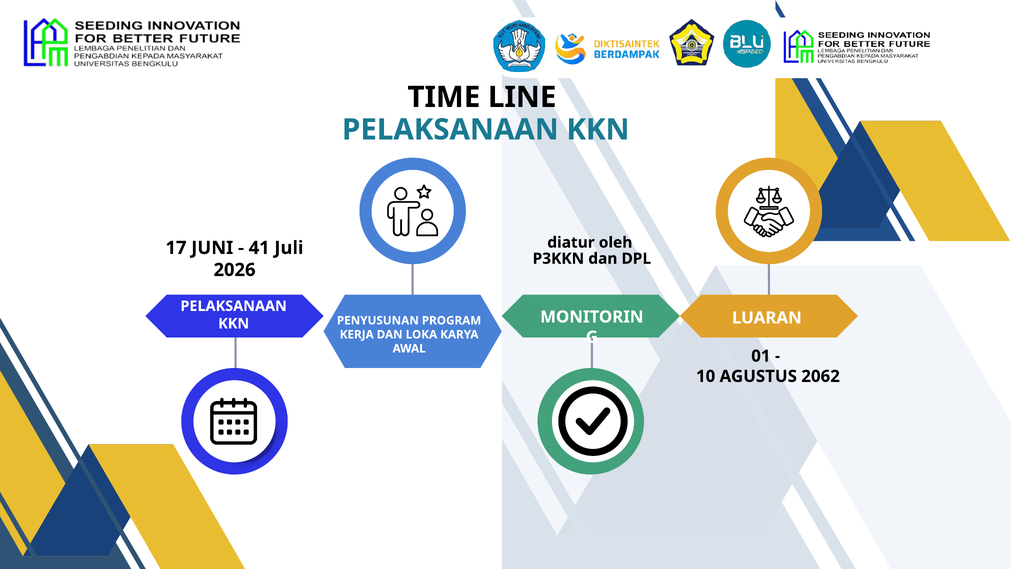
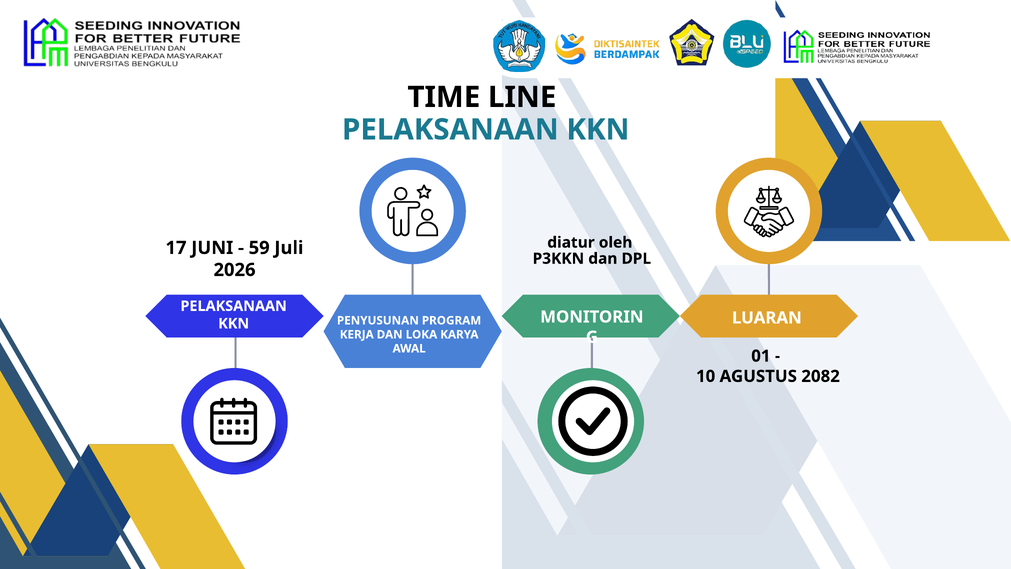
41: 41 -> 59 (259, 248)
2062: 2062 -> 2082 (821, 376)
